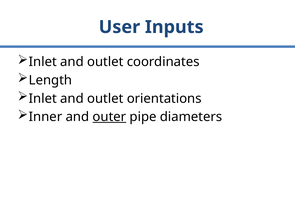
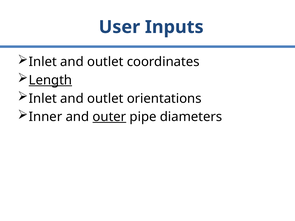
Length underline: none -> present (50, 80)
